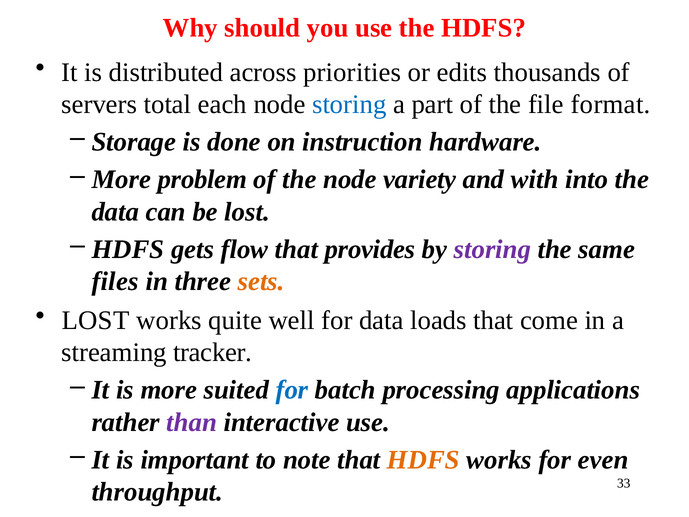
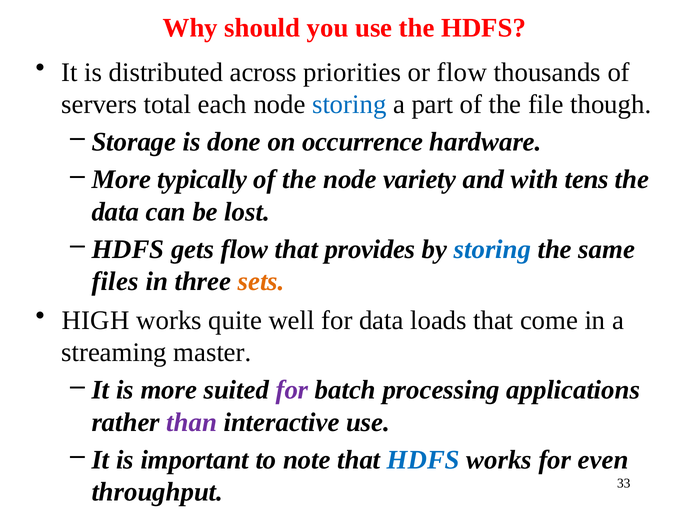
or edits: edits -> flow (462, 72)
format: format -> though (611, 104)
instruction: instruction -> occurrence (363, 142)
problem: problem -> typically (202, 179)
into: into -> tens (587, 179)
storing colour: purple -> blue (492, 249)
LOST: LOST -> HIGH (96, 320)
tracker: tracker -> master (212, 352)
for colour: blue -> purple (292, 390)
HDFS colour: orange -> blue (423, 460)
